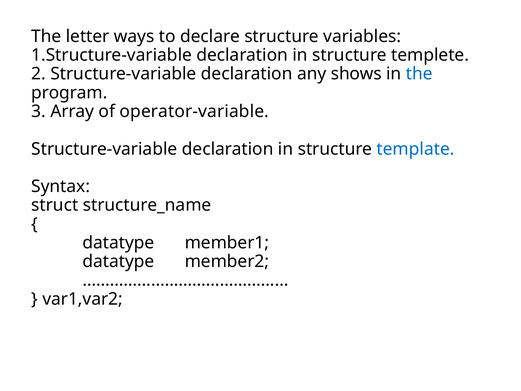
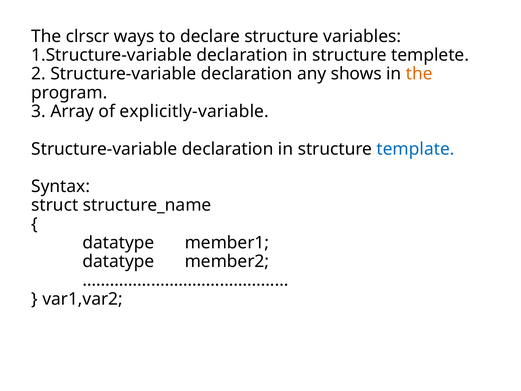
letter: letter -> clrscr (88, 36)
the colour: blue -> orange (419, 74)
operator-variable: operator-variable -> explicitly-variable (194, 111)
